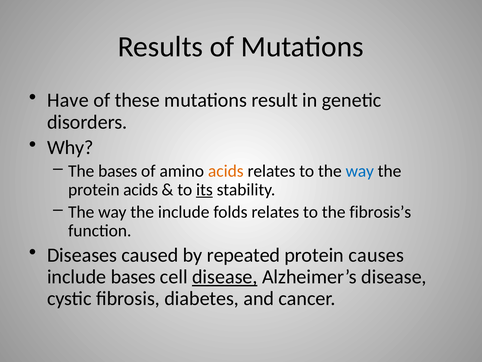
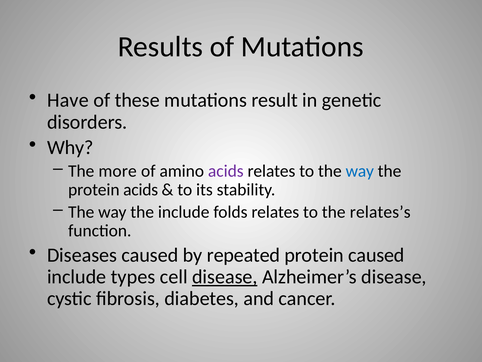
The bases: bases -> more (118, 171)
acids colour: orange -> purple (226, 171)
its underline: present -> none (204, 190)
fibrosis’s: fibrosis’s -> relates’s (380, 212)
protein causes: causes -> caused (376, 255)
include bases: bases -> types (133, 277)
